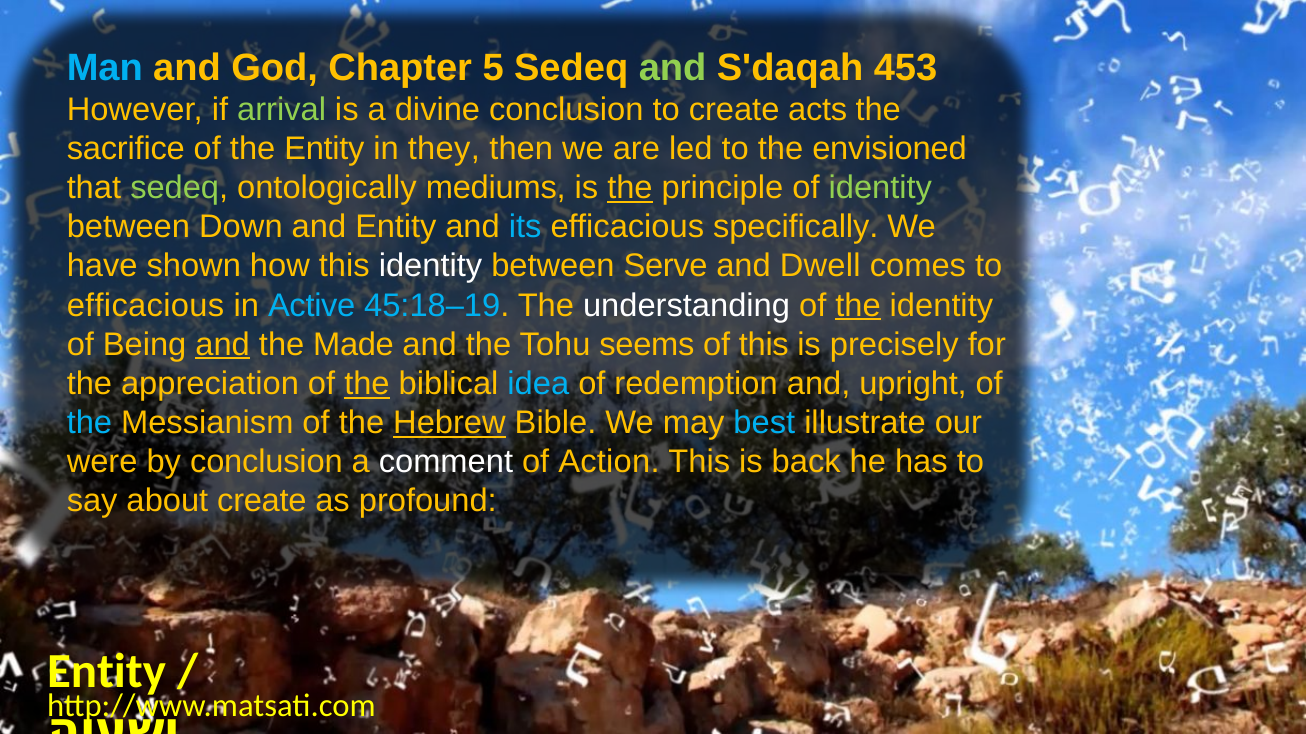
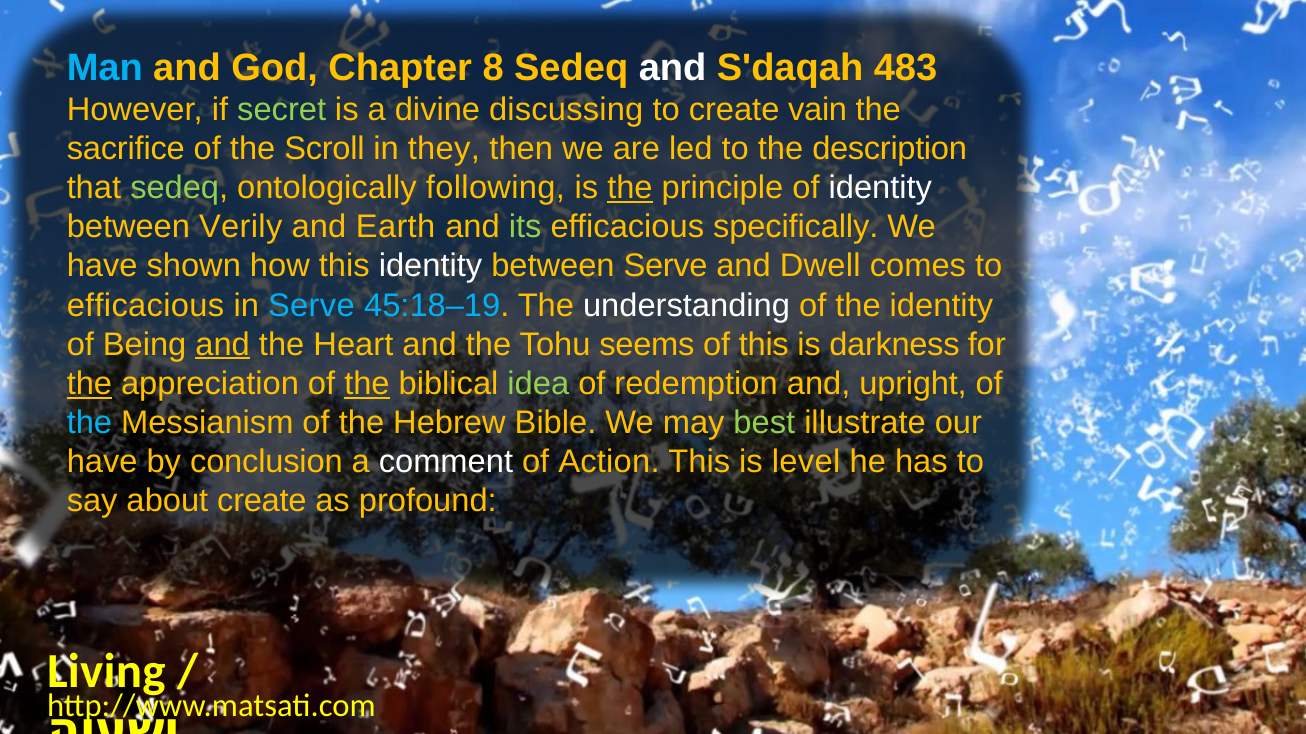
5: 5 -> 8 (493, 68)
and colour: light green -> white (673, 68)
453: 453 -> 483 (906, 68)
arrival: arrival -> secret (282, 110)
divine conclusion: conclusion -> discussing (566, 110)
acts: acts -> vain (818, 110)
the Entity: Entity -> Scroll (324, 149)
envisioned: envisioned -> description (890, 149)
mediums: mediums -> following (495, 188)
identity colour: light green -> white (880, 188)
Down: Down -> Verily (241, 227)
and Entity: Entity -> Earth (396, 227)
its colour: light blue -> light green (525, 227)
in Active: Active -> Serve (311, 306)
the underline: present -> none (858, 306)
Made: Made -> Heart (353, 345)
precisely: precisely -> darkness (894, 345)
the underline: none -> present (89, 384)
idea colour: light blue -> light green (538, 384)
Hebrew underline: present -> none (449, 423)
best colour: light blue -> light green (764, 423)
were: were -> have (102, 462)
back: back -> level (806, 462)
Entity: Entity -> Living (106, 672)
